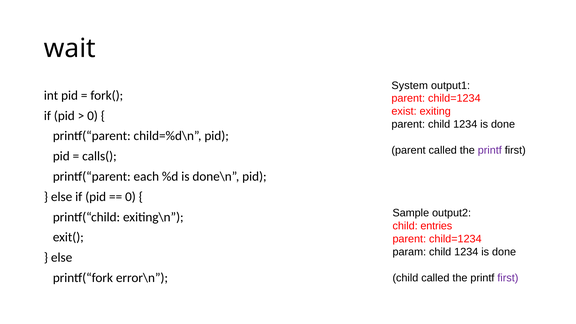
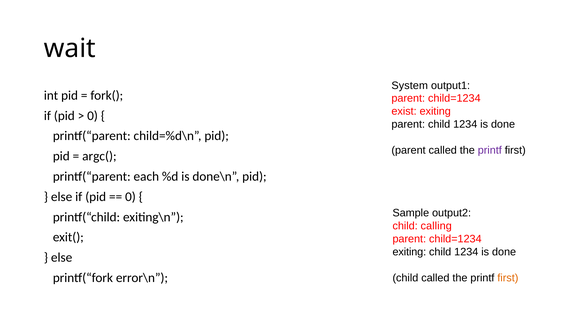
calls(: calls( -> argc( (99, 156)
entries: entries -> calling (436, 226)
param: param -> exiting (409, 252)
first colour: purple -> orange (508, 278)
